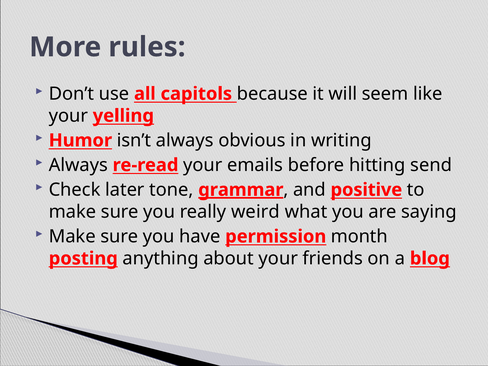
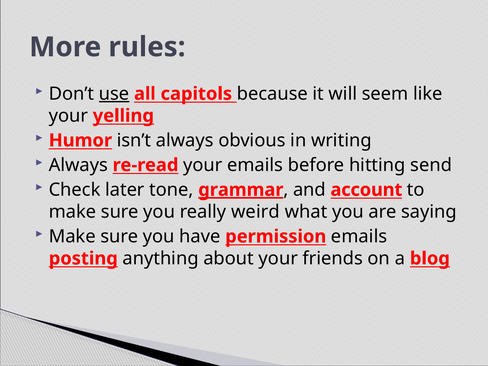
use underline: none -> present (114, 94)
positive: positive -> account (366, 190)
permission month: month -> emails (359, 236)
